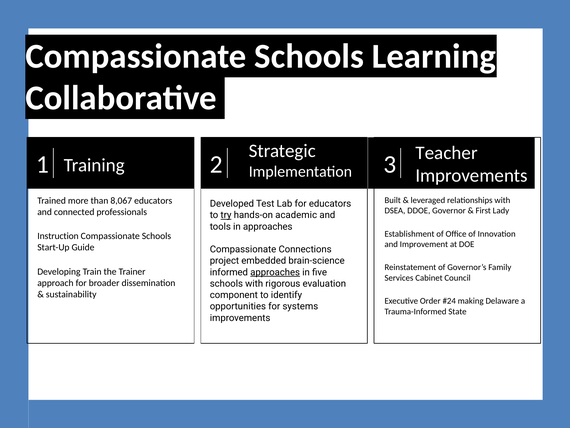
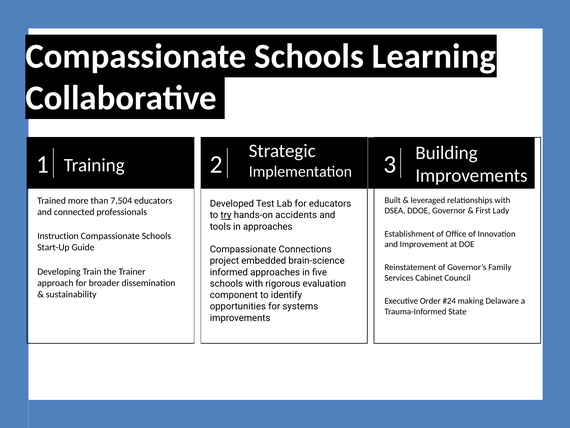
Teacher: Teacher -> Building (447, 153)
8,067: 8,067 -> 7,504 (121, 200)
academic: academic -> accidents (296, 215)
approaches underline: present -> none (275, 272)
